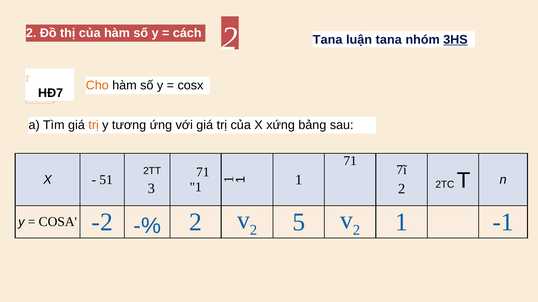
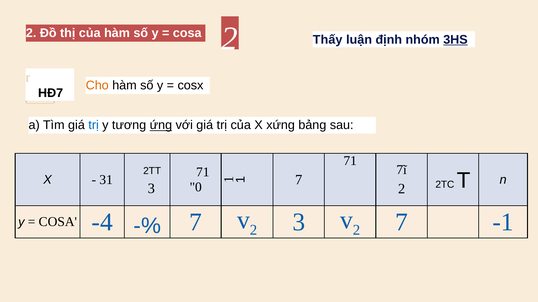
cách: cách -> cosa (187, 33)
2 Tana: Tana -> Thấy (328, 40)
luận tana: tana -> định (389, 40)
trị colour: orange -> blue (94, 125)
ứng underline: none -> present (161, 125)
51: 51 -> 31 (106, 180)
1: 1 -> 7 (299, 180)
1: 1 -> 0 (196, 187)
-2: -2 -> -4 (102, 222)
2: 2 -> 7 (196, 222)
2 5: 5 -> 3 (299, 222)
2 1: 1 -> 7 (402, 222)
